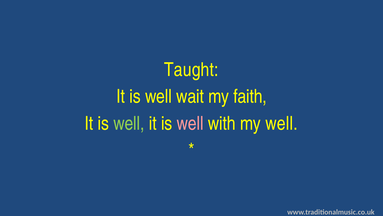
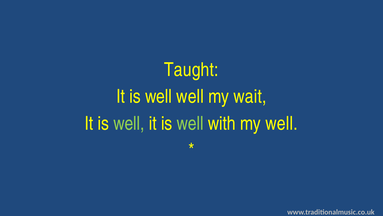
well wait: wait -> well (190, 96)
faith: faith -> wait (250, 96)
well colour: pink -> light green (190, 123)
